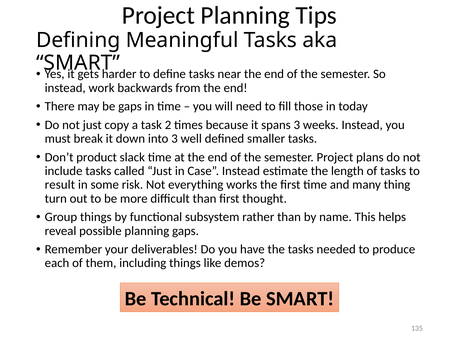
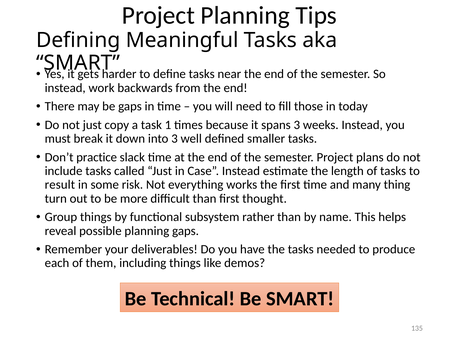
2: 2 -> 1 (168, 125)
product: product -> practice (97, 157)
